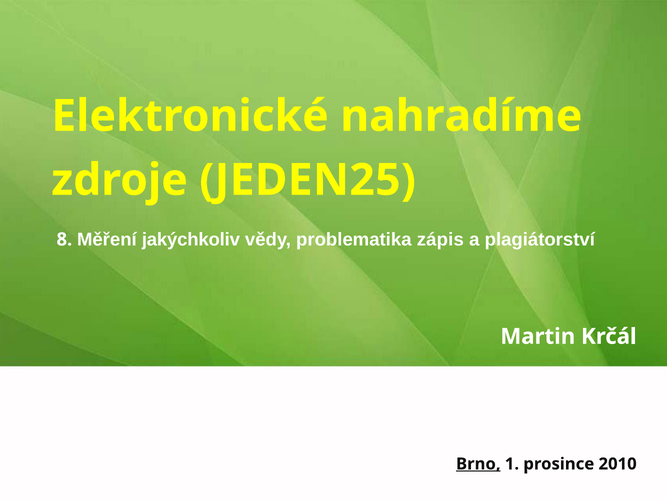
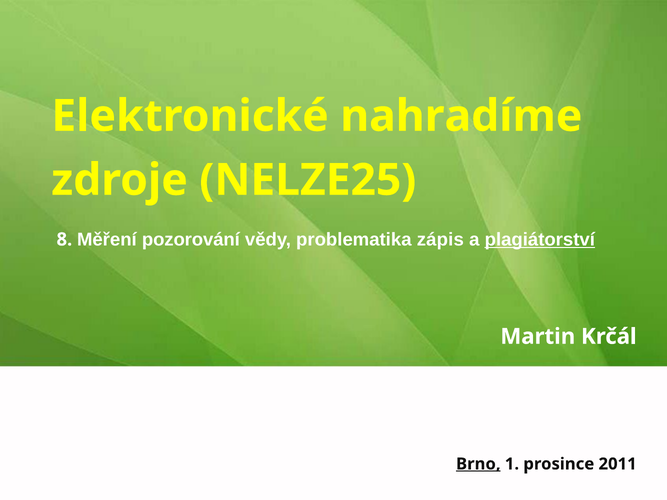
JEDEN25: JEDEN25 -> NELZE25 (308, 180)
jakýchkoliv: jakýchkoliv -> pozorování (191, 240)
plagiátorství underline: none -> present (540, 240)
2010: 2010 -> 2011 (618, 464)
